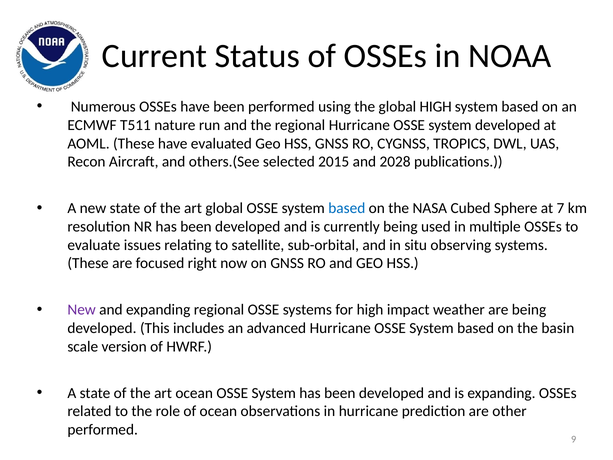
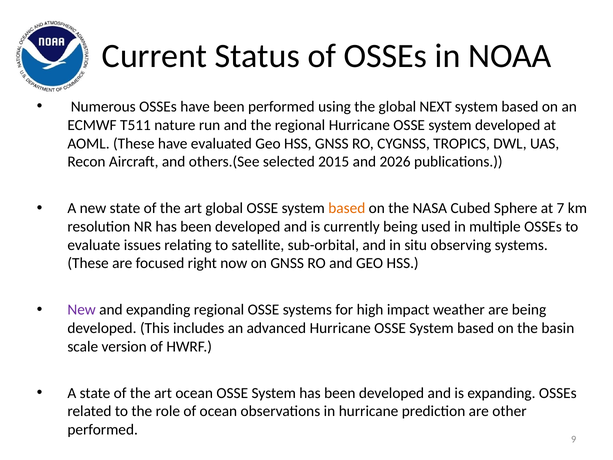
global HIGH: HIGH -> NEXT (436, 107)
2028: 2028 -> 2026 (395, 162)
based colour: blue -> orange (347, 208)
